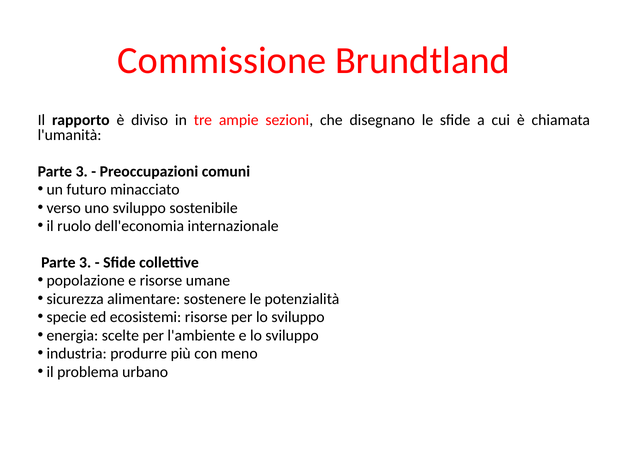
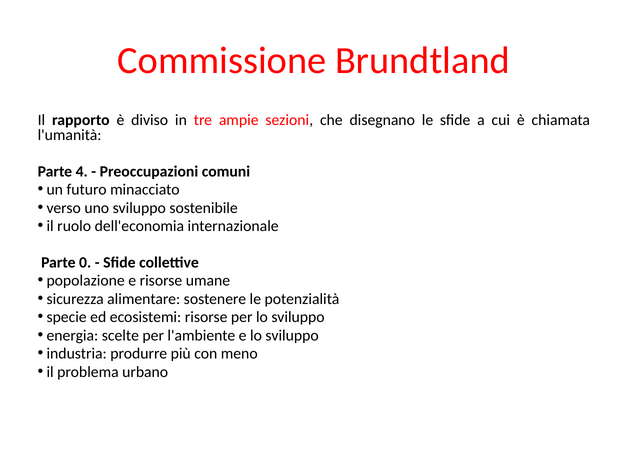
3: 3 -> 4 (82, 171)
3: 3 -> 0 (85, 263)
